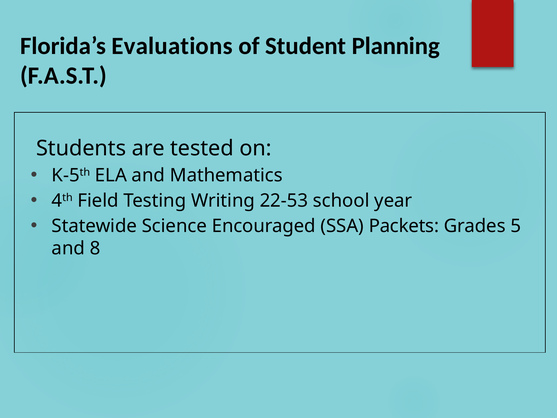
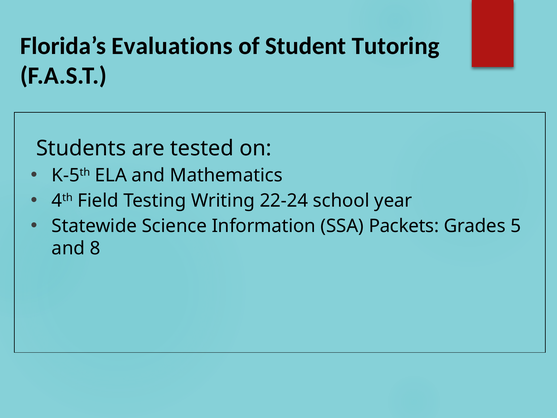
Planning: Planning -> Tutoring (396, 46)
22-53: 22-53 -> 22-24 (284, 201)
Encouraged: Encouraged -> Information (264, 226)
